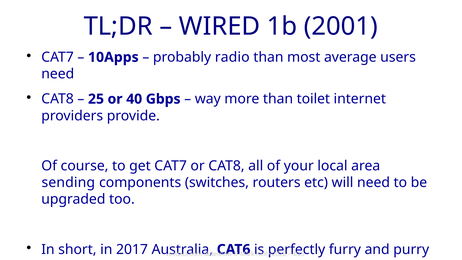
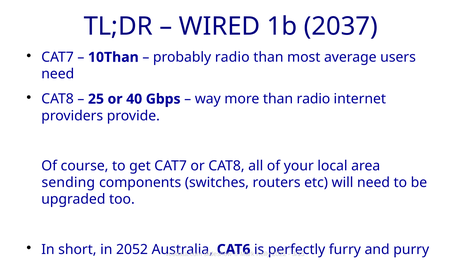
2001: 2001 -> 2037 (341, 27)
10Apps: 10Apps -> 10Than (113, 57)
than toilet: toilet -> radio (313, 99)
2017: 2017 -> 2052 (132, 249)
